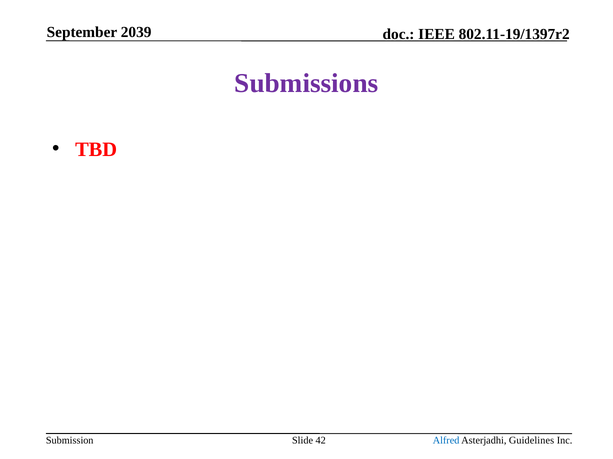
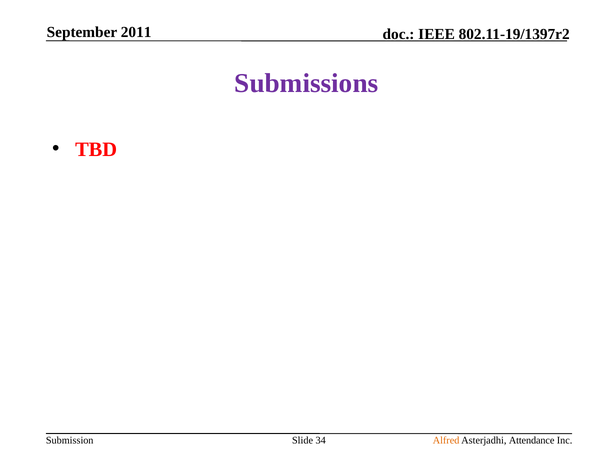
2039: 2039 -> 2011 (136, 32)
42: 42 -> 34 (321, 441)
Alfred colour: blue -> orange (446, 441)
Guidelines: Guidelines -> Attendance (532, 441)
